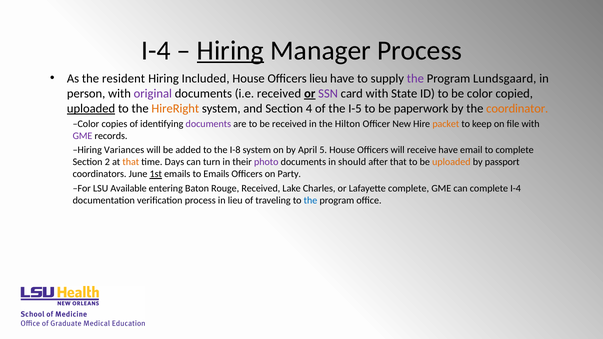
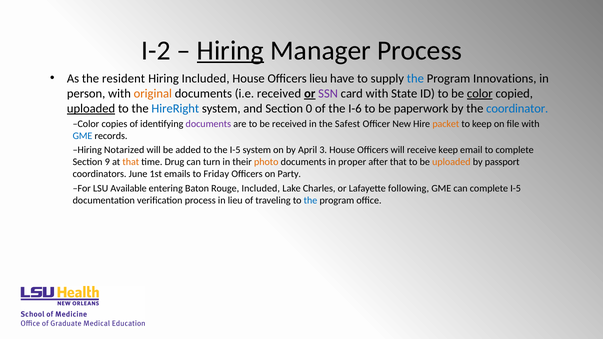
I-4: I-4 -> I-2 (156, 51)
the colour: purple -> blue (415, 78)
Lundsgaard: Lundsgaard -> Innovations (505, 78)
original colour: purple -> orange (153, 94)
color underline: none -> present (480, 94)
HireRight colour: orange -> blue (175, 109)
4: 4 -> 0 (309, 109)
I-5: I-5 -> I-6 (355, 109)
coordinator colour: orange -> blue (517, 109)
Hilton: Hilton -> Safest (348, 124)
GME colour: purple -> blue (83, 136)
Variances: Variances -> Notarized (124, 150)
the I-8: I-8 -> I-5 (235, 150)
5: 5 -> 3 (323, 150)
receive have: have -> keep (448, 150)
2: 2 -> 9 (107, 162)
Days: Days -> Drug (174, 162)
photo colour: purple -> orange (266, 162)
should: should -> proper (352, 162)
1st underline: present -> none (156, 174)
to Emails: Emails -> Friday (216, 174)
Rouge Received: Received -> Included (261, 188)
Lafayette complete: complete -> following (409, 188)
complete I-4: I-4 -> I-5 (516, 188)
